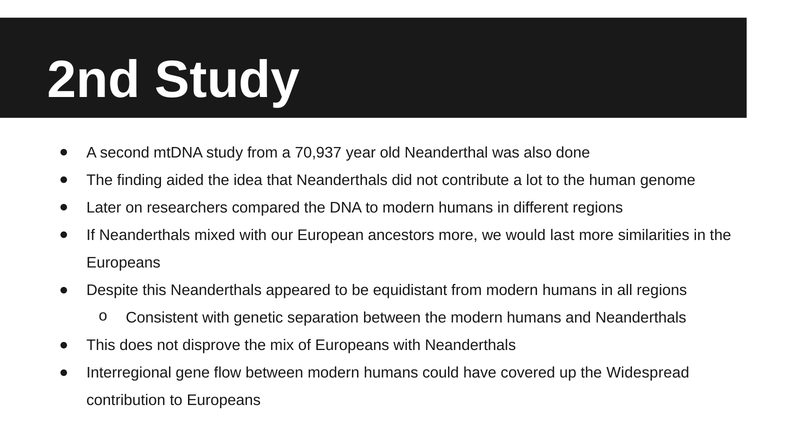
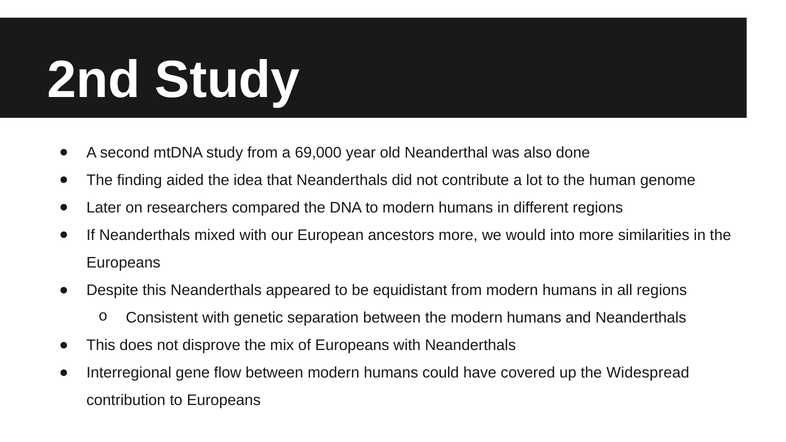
70,937: 70,937 -> 69,000 (318, 153)
last: last -> into (562, 235)
